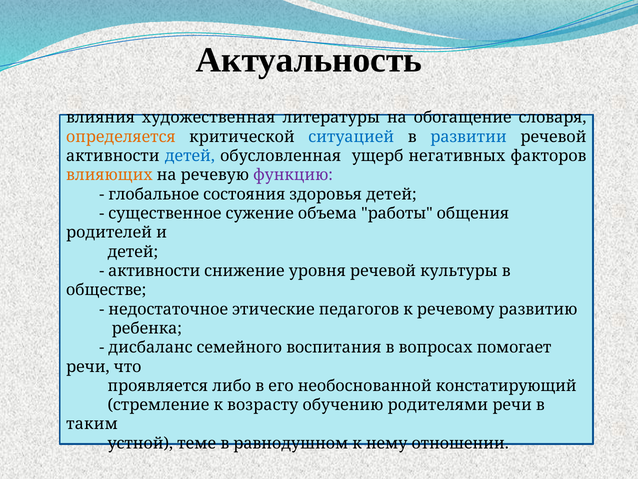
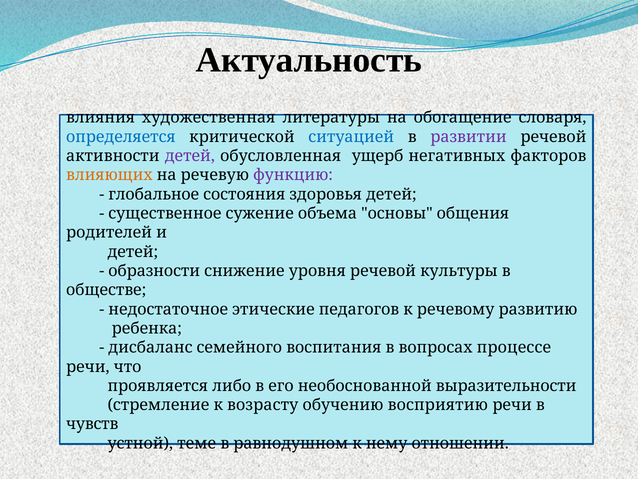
определяется colour: orange -> blue (121, 137)
развитии colour: blue -> purple (468, 137)
детей colour: blue -> purple (190, 156)
работы: работы -> основы (397, 213)
активности: активности -> образности (154, 271)
помогает: помогает -> процессе (514, 347)
констатирующий: констатирующий -> выразительности (506, 385)
родителями: родителями -> восприятию (438, 405)
таким: таким -> чувств (92, 424)
